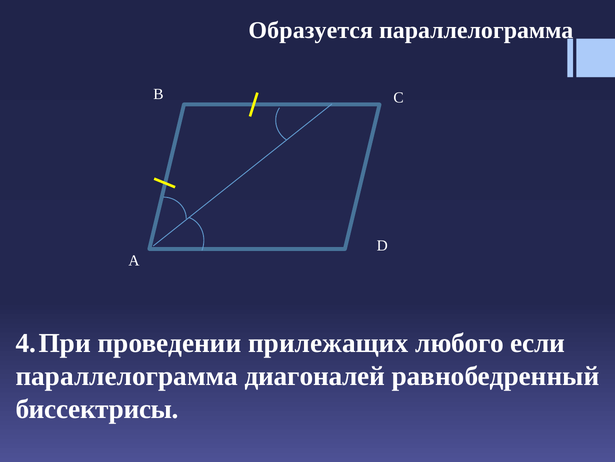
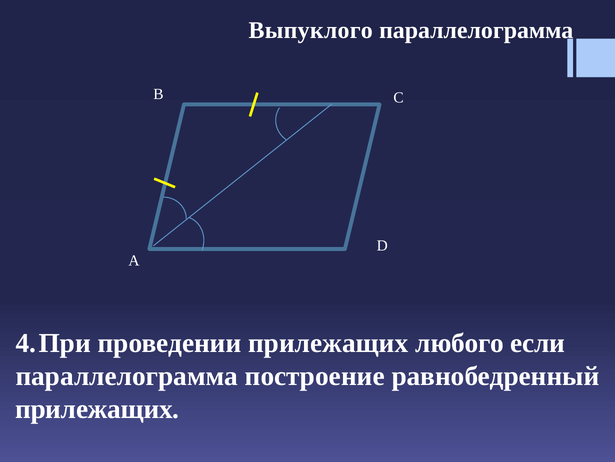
Образуется: Образуется -> Выпуклого (311, 30)
диагоналей: диагоналей -> построение (315, 376)
биссектрисы: биссектрисы -> прилежащих (97, 408)
